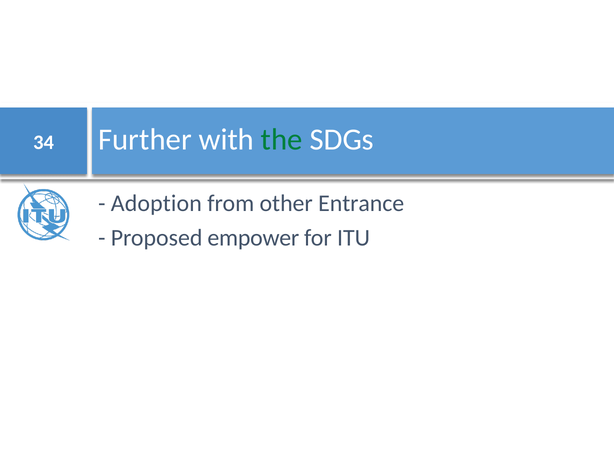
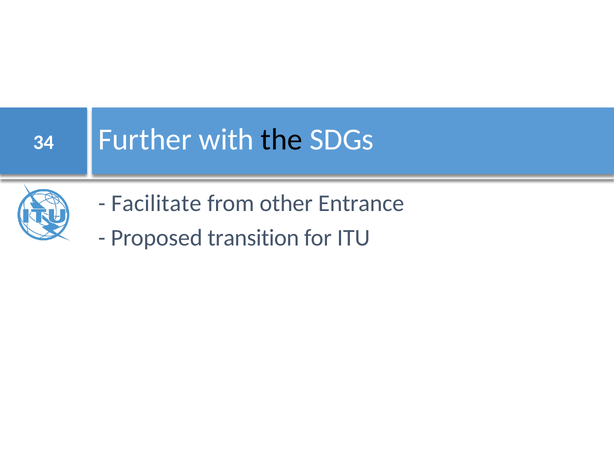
the colour: green -> black (282, 139)
Adoption: Adoption -> Facilitate (156, 203)
empower: empower -> transition (253, 238)
